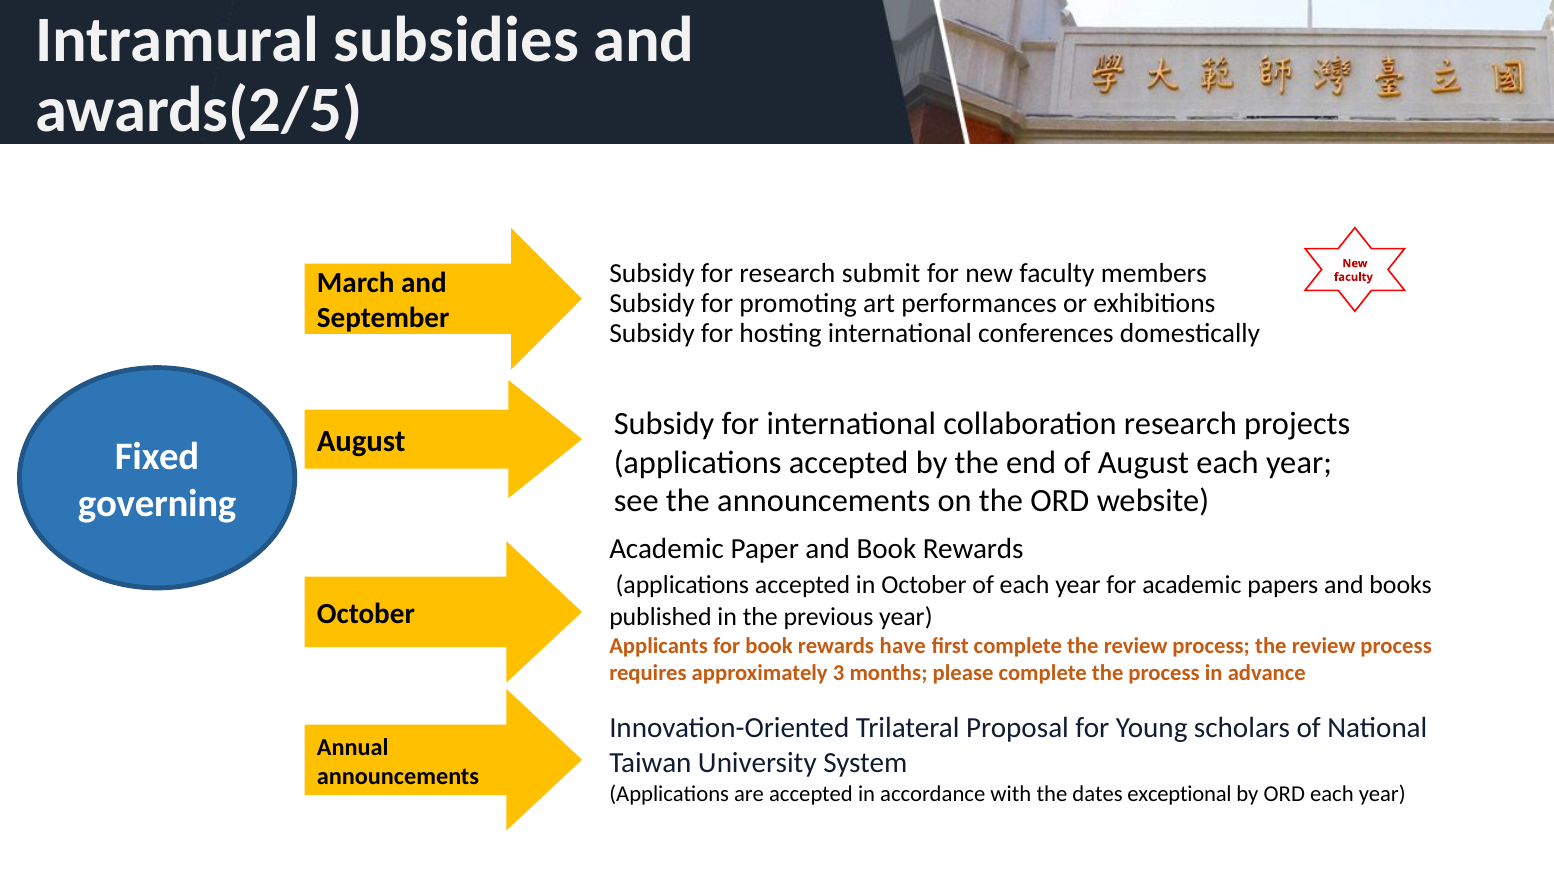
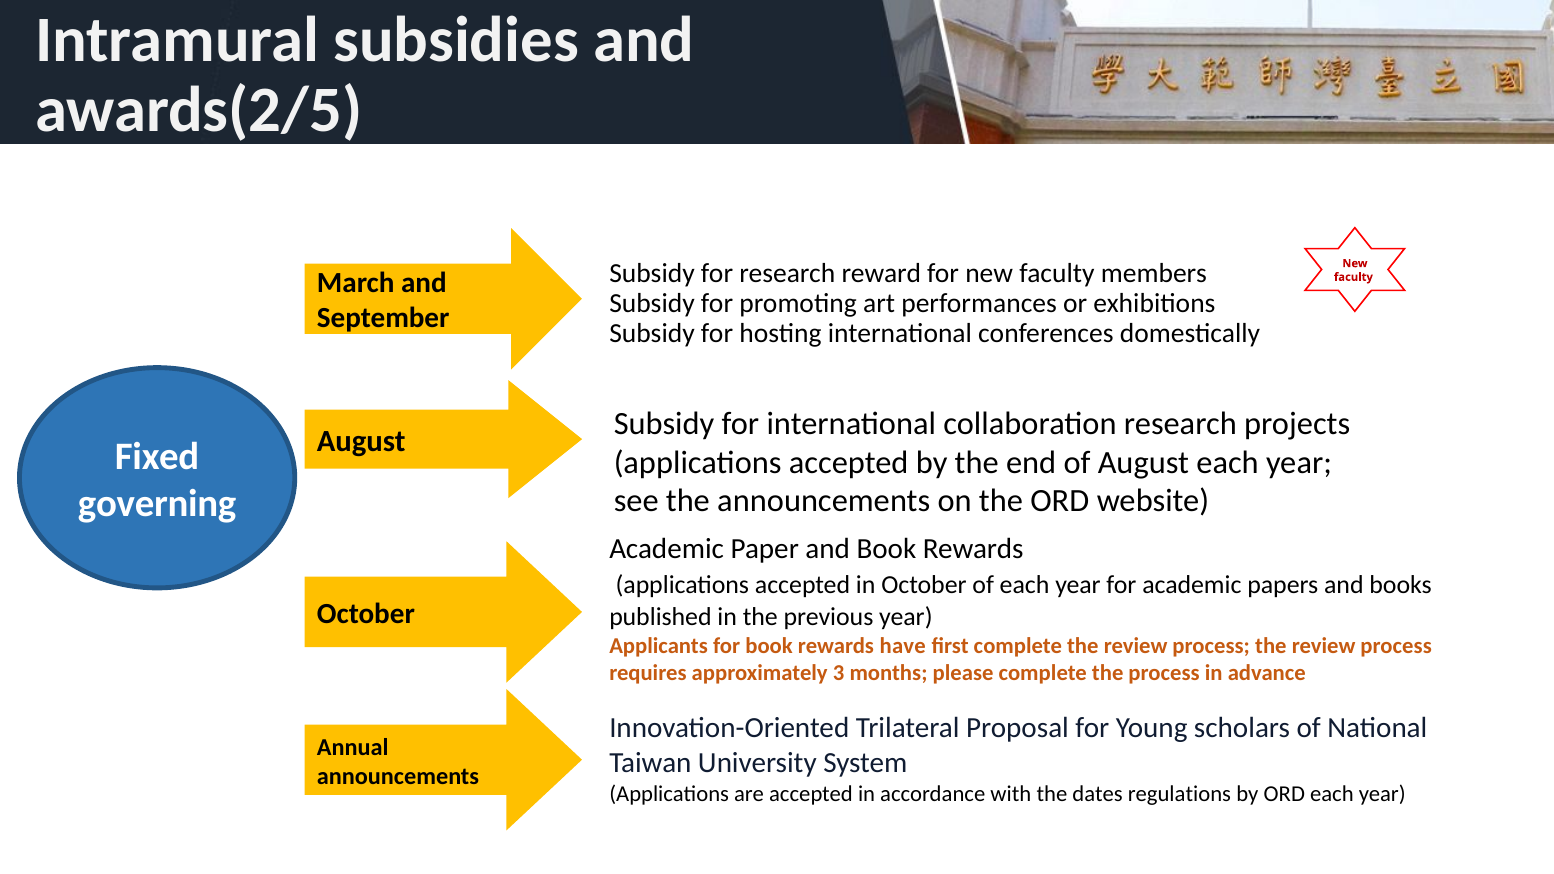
submit: submit -> reward (881, 274)
exceptional: exceptional -> regulations (1179, 794)
